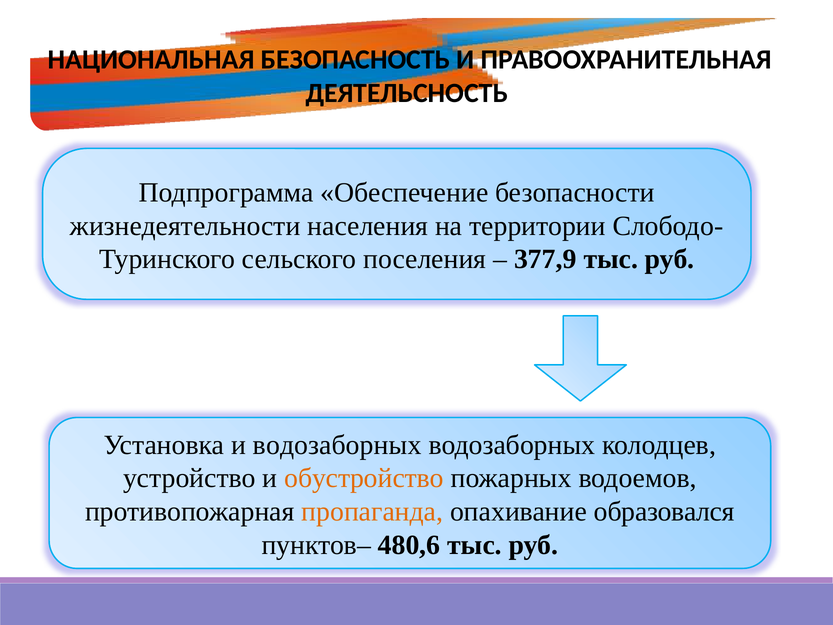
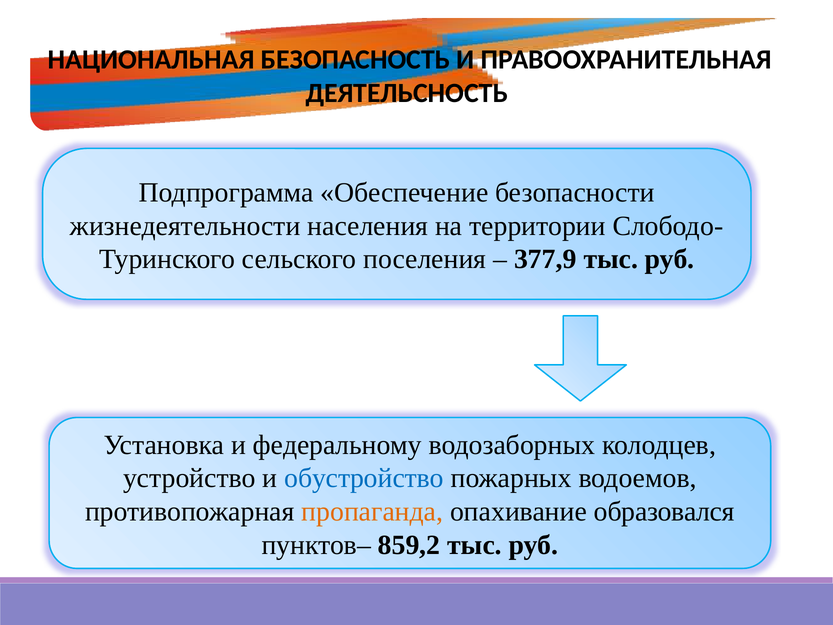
и водозаборных: водозаборных -> федеральному (337, 445)
обустройство colour: orange -> blue (364, 478)
480,6: 480,6 -> 859,2 (409, 545)
